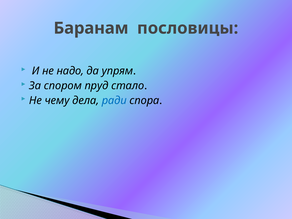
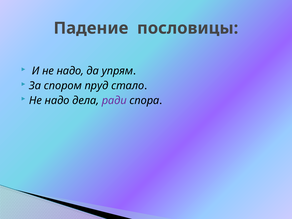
Баранам: Баранам -> Падение (91, 28)
чему: чему -> надо (57, 100)
ради colour: blue -> purple (114, 100)
